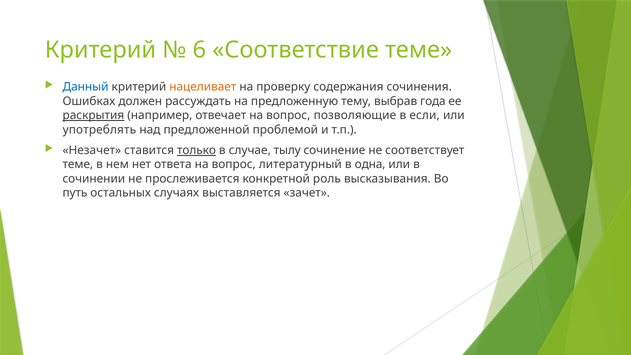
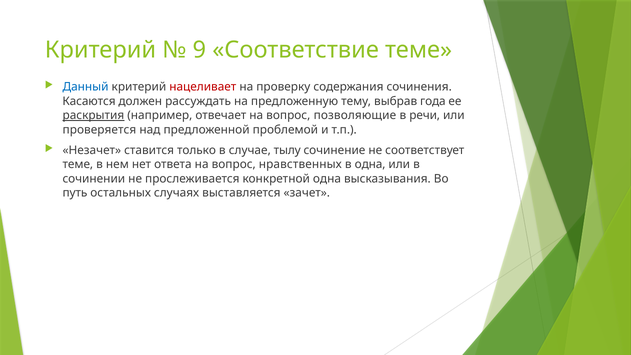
6: 6 -> 9 (199, 50)
нацеливает colour: orange -> red (203, 87)
Ошибках: Ошибках -> Касаются (89, 101)
если: если -> речи (425, 115)
употреблять: употреблять -> проверяется (99, 130)
только underline: present -> none (197, 150)
литературный: литературный -> нравственных (300, 165)
конкретной роль: роль -> одна (327, 179)
